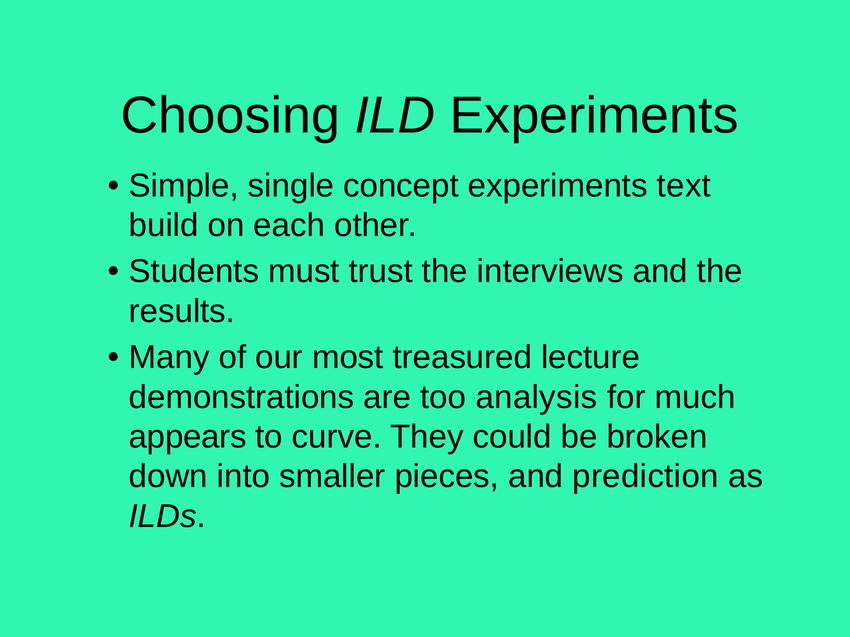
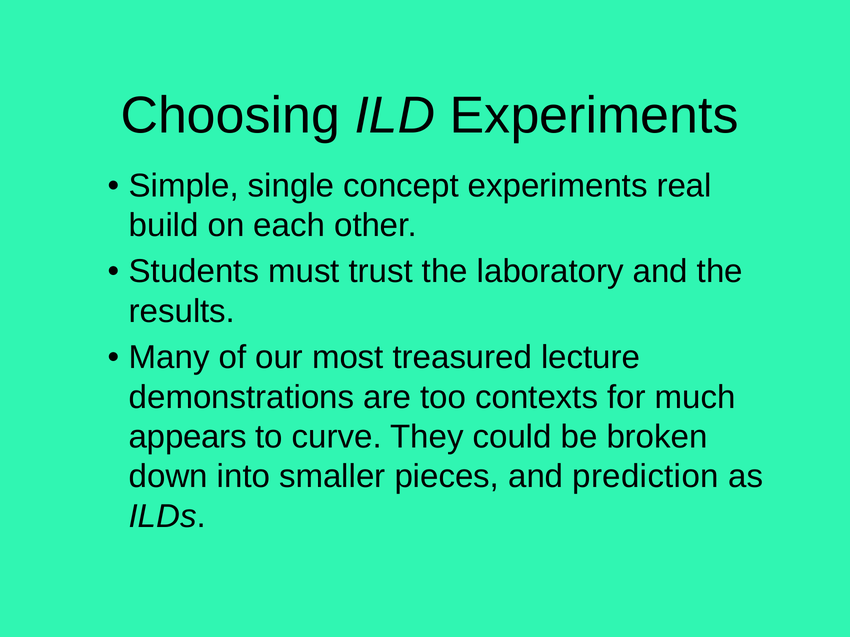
text: text -> real (684, 186)
interviews: interviews -> laboratory (550, 272)
analysis: analysis -> contexts (537, 397)
